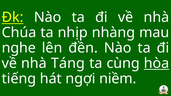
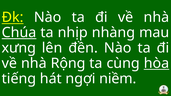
Chúa underline: none -> present (19, 33)
nghe: nghe -> xưng (19, 48)
Táng: Táng -> Rộng (68, 63)
